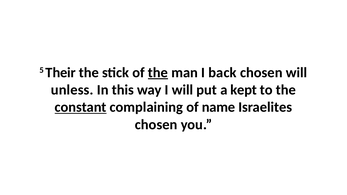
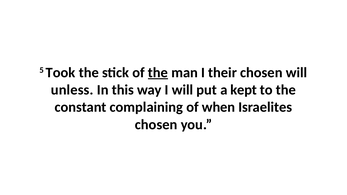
Their: Their -> Took (61, 73)
back: back -> their (223, 73)
constant underline: present -> none (81, 107)
name: name -> when (219, 107)
